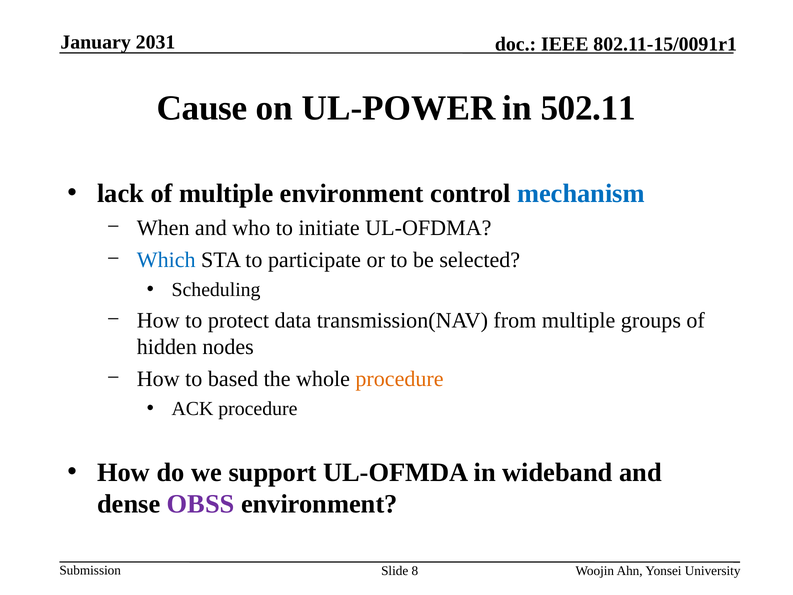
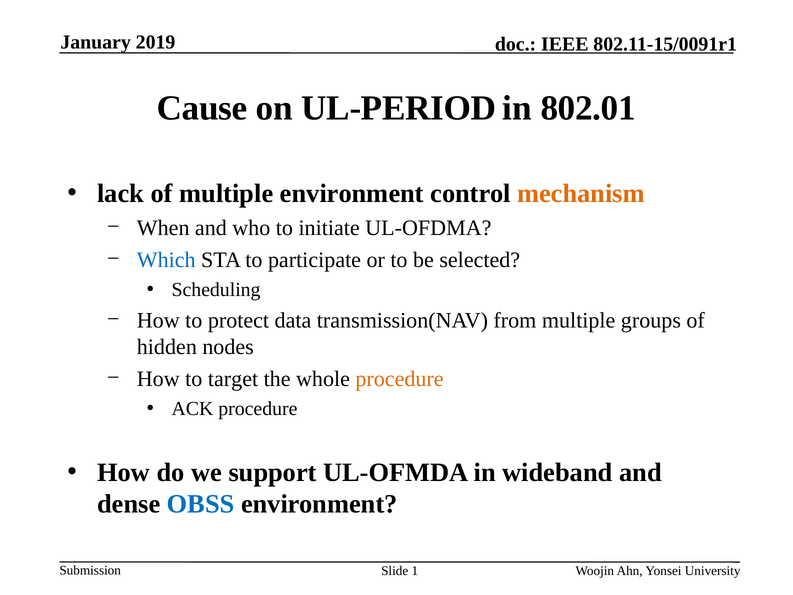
2031: 2031 -> 2019 (156, 42)
UL-POWER: UL-POWER -> UL-PERIOD (399, 108)
502.11: 502.11 -> 802.01 (588, 108)
mechanism colour: blue -> orange (581, 194)
based: based -> target (233, 379)
OBSS colour: purple -> blue (201, 504)
8: 8 -> 1 (415, 570)
